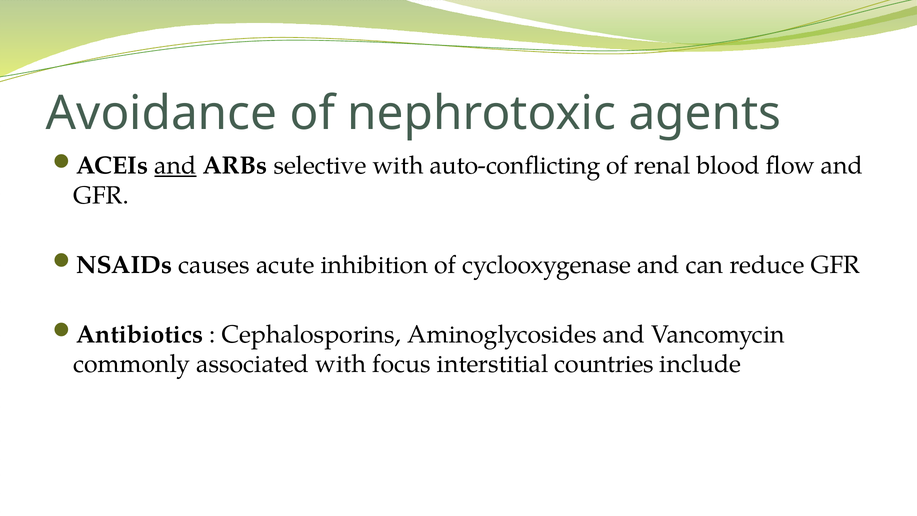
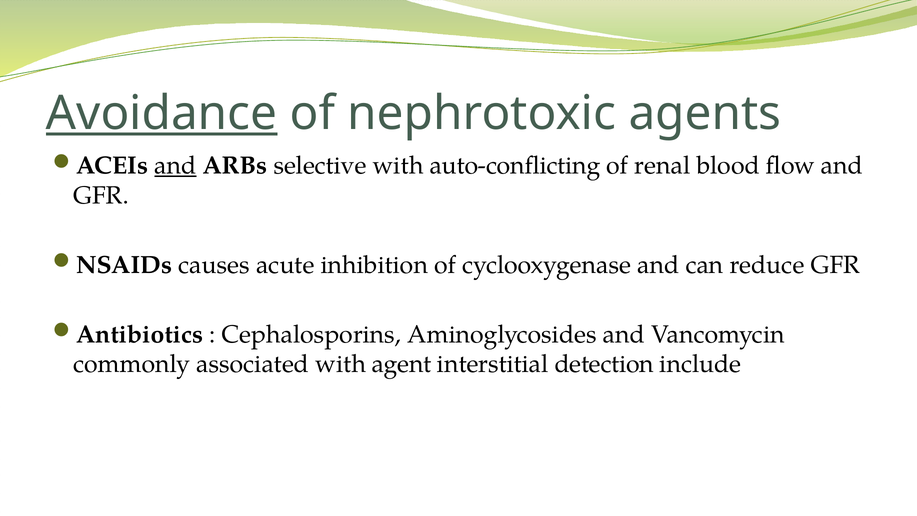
Avoidance underline: none -> present (162, 114)
focus: focus -> agent (402, 364)
countries: countries -> detection (604, 364)
